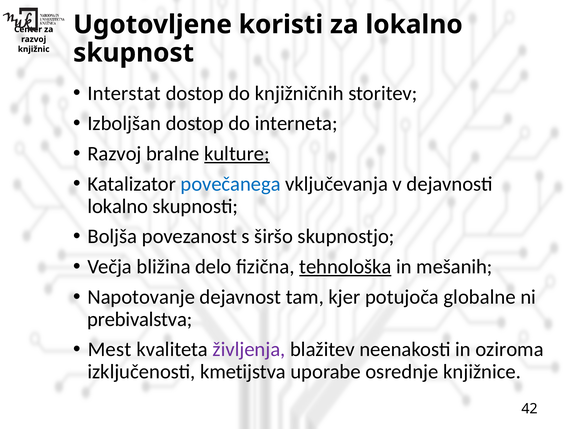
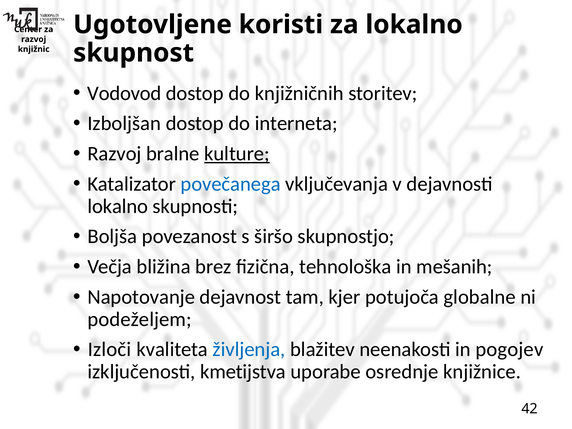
Interstat: Interstat -> Vodovod (124, 93)
delo: delo -> brez (213, 267)
tehnološka underline: present -> none (345, 267)
prebivalstva: prebivalstva -> podeželjem (140, 319)
Mest: Mest -> Izloči (110, 350)
življenja colour: purple -> blue (249, 350)
oziroma: oziroma -> pogojev (509, 350)
